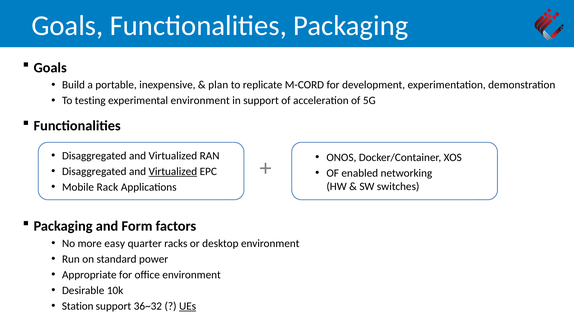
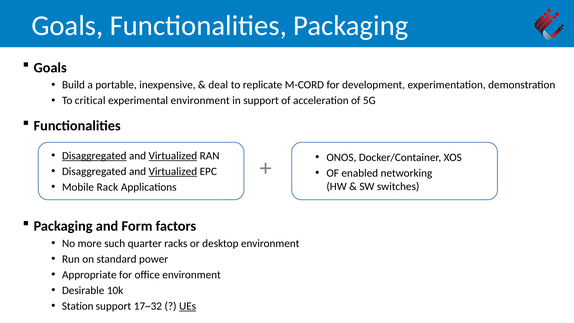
plan: plan -> deal (218, 85)
testing: testing -> critical (90, 101)
Disaggregated underline: none -> present (94, 156)
Virtualized underline: none -> present (173, 156)
easy: easy -> such (115, 243)
36~32: 36~32 -> 17~32 (148, 306)
